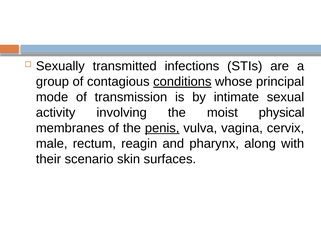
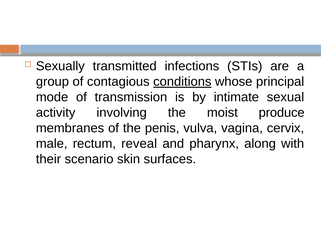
physical: physical -> produce (282, 113)
penis underline: present -> none (162, 129)
reagin: reagin -> reveal (139, 144)
